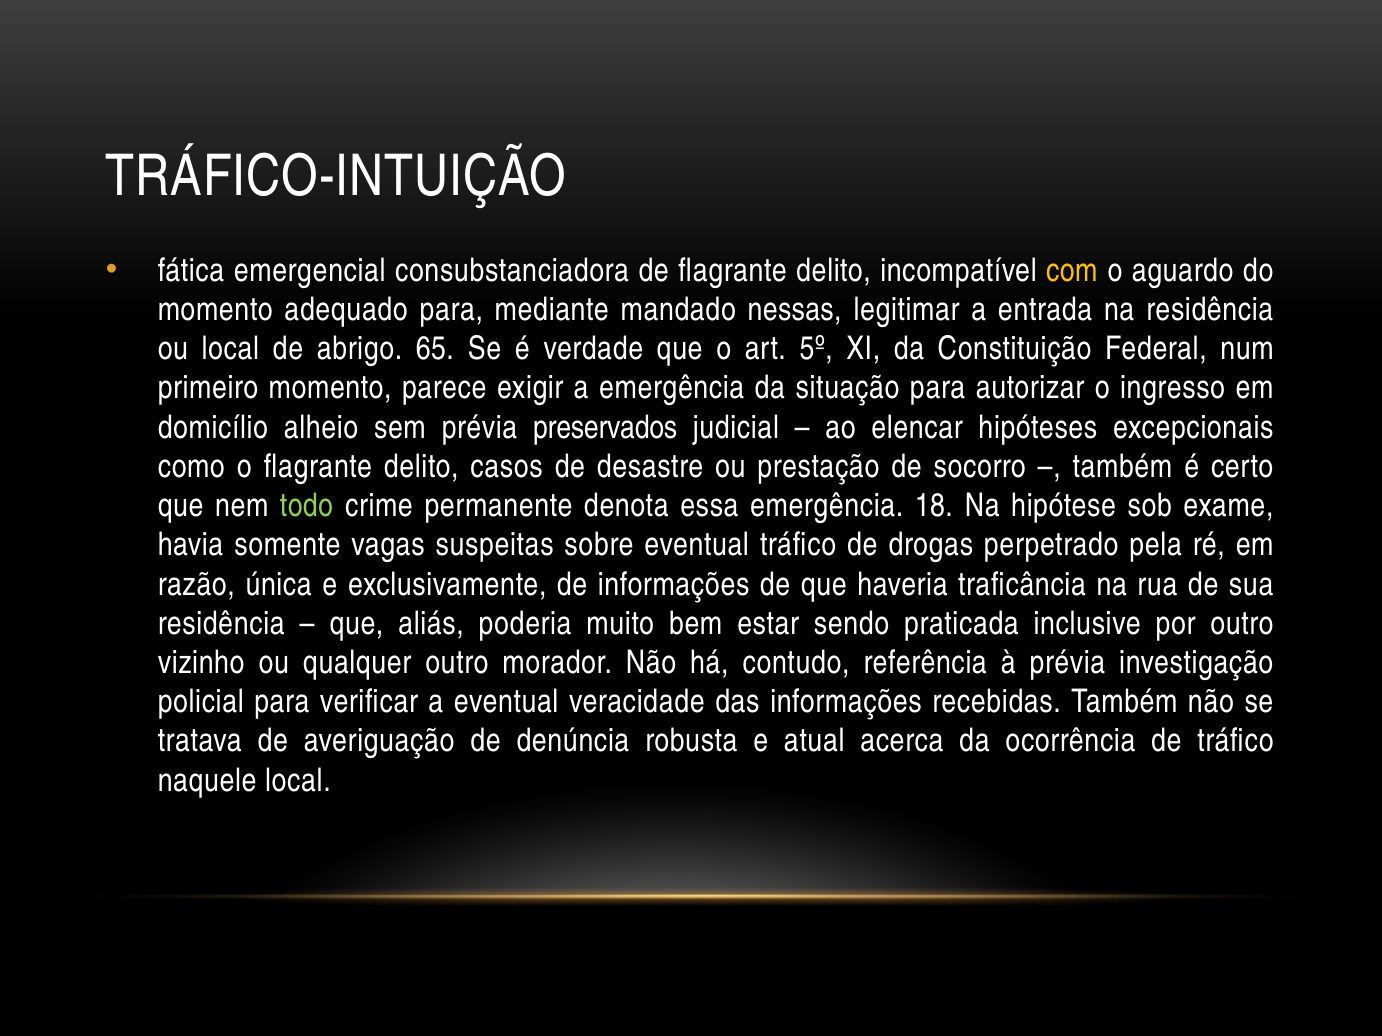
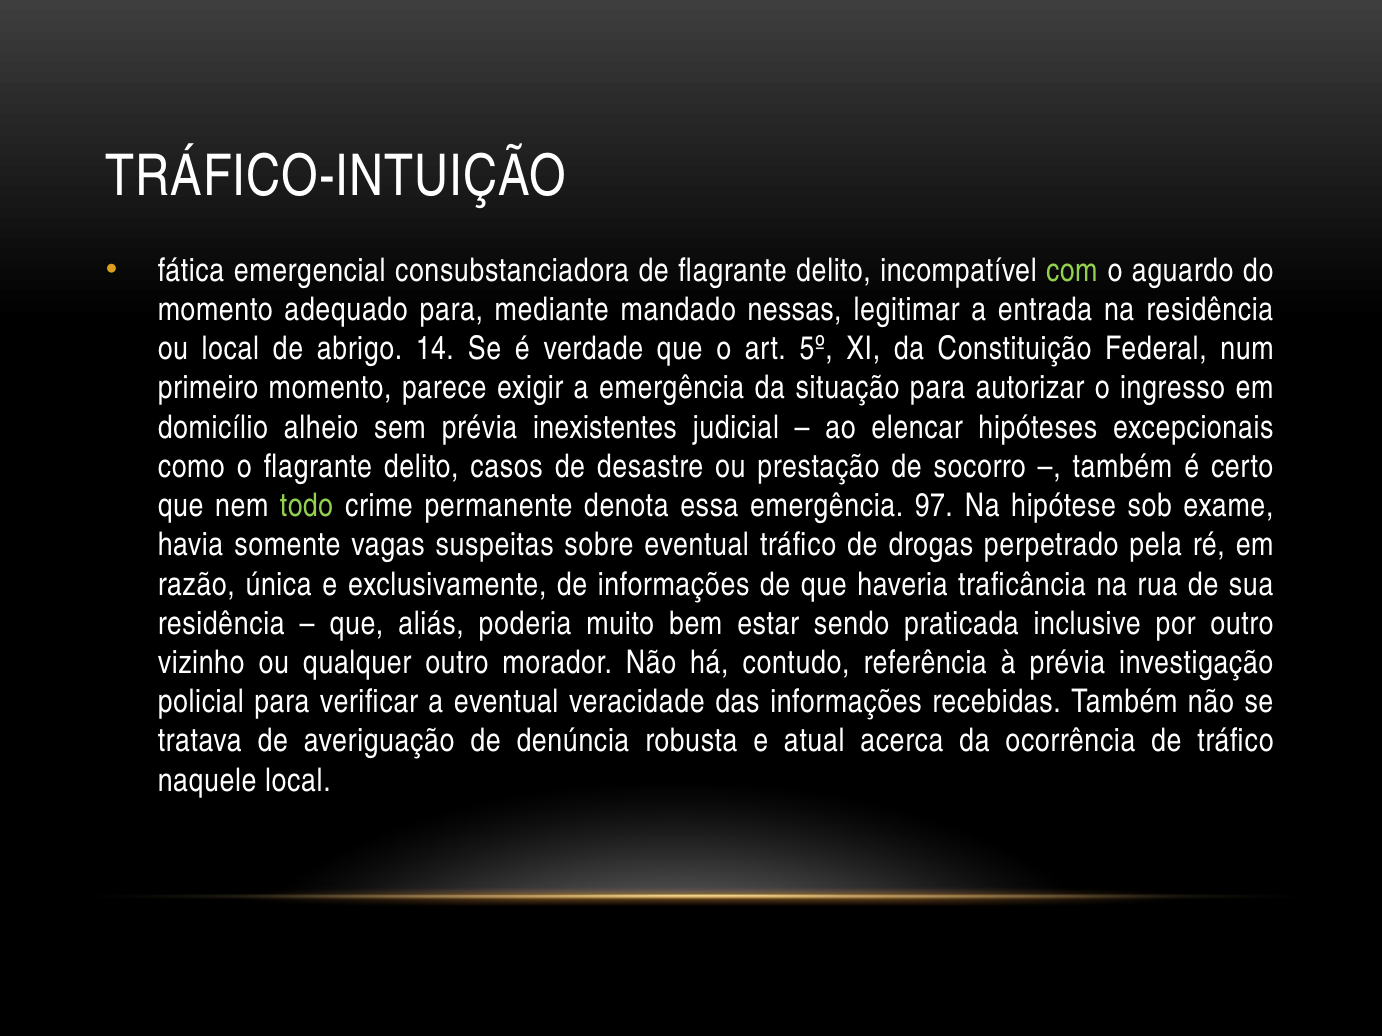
com colour: yellow -> light green (1072, 271)
65: 65 -> 14 (435, 349)
preservados: preservados -> inexistentes (605, 428)
18: 18 -> 97 (934, 506)
